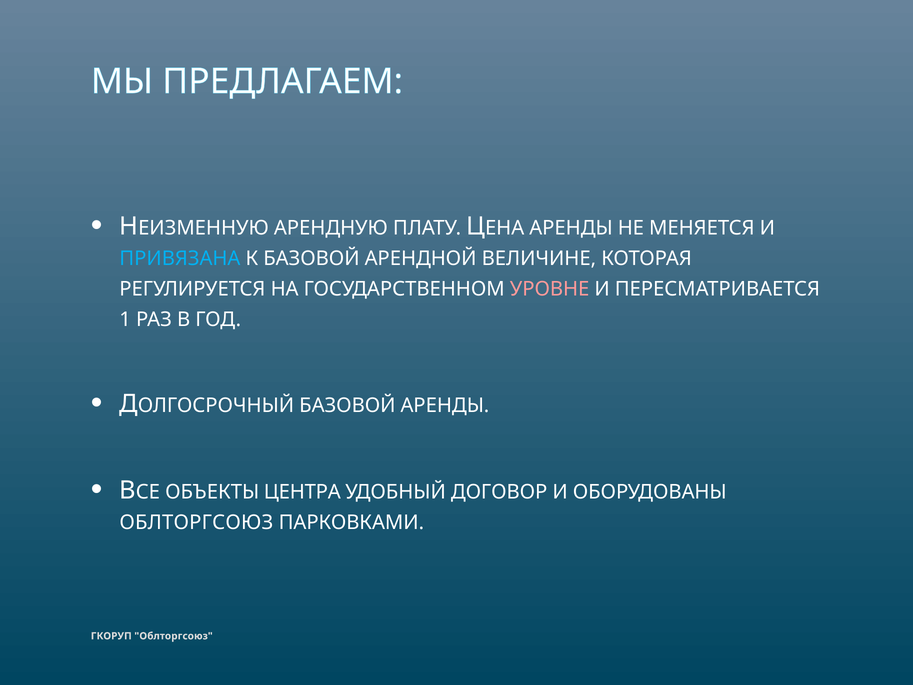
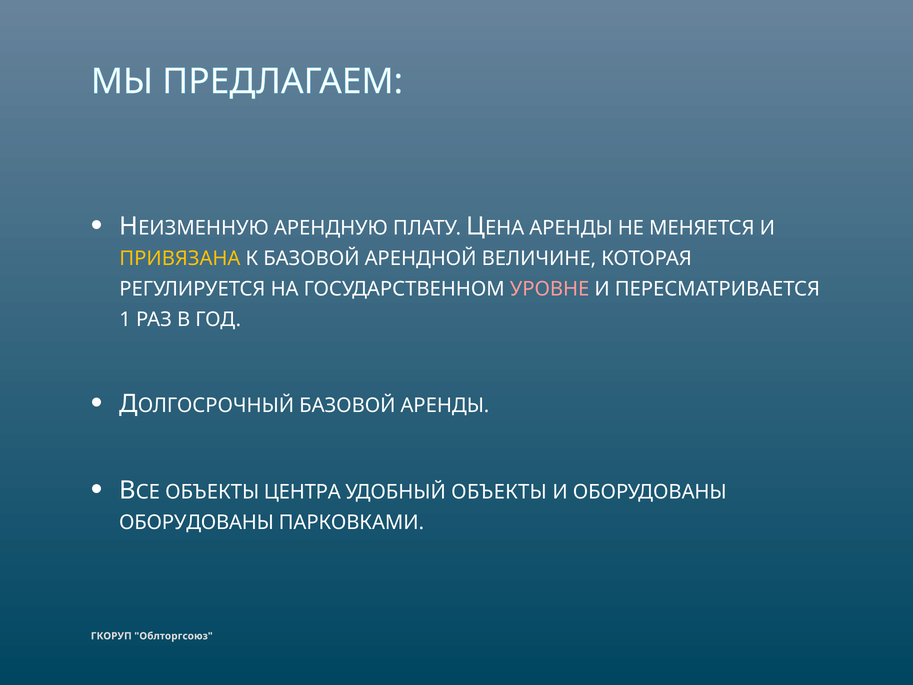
ПРИВЯЗАНА colour: light blue -> yellow (180, 258)
УДОБНЫЙ ДОГОВОР: ДОГОВОР -> ОБЪЕКТЫ (499, 492)
ОБЛТОРГСОЮЗ: ОБЛТОРГСОЮЗ -> ОБОРУДОВАНЫ (197, 522)
